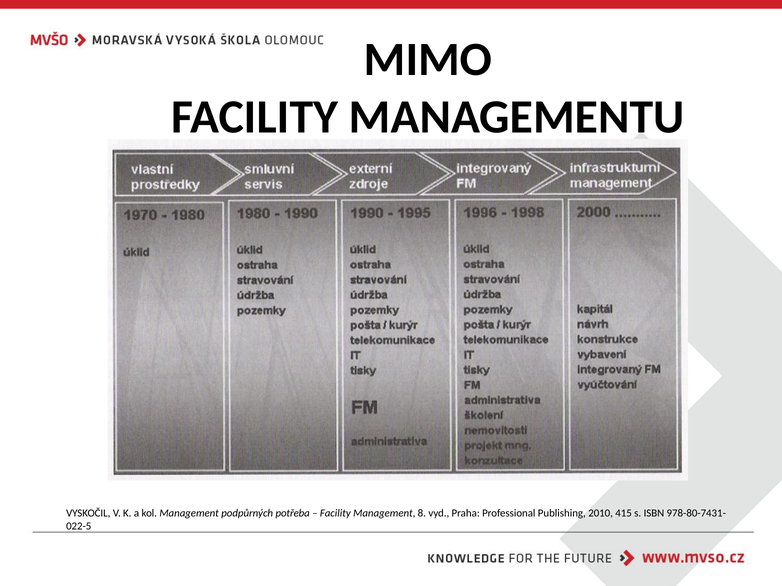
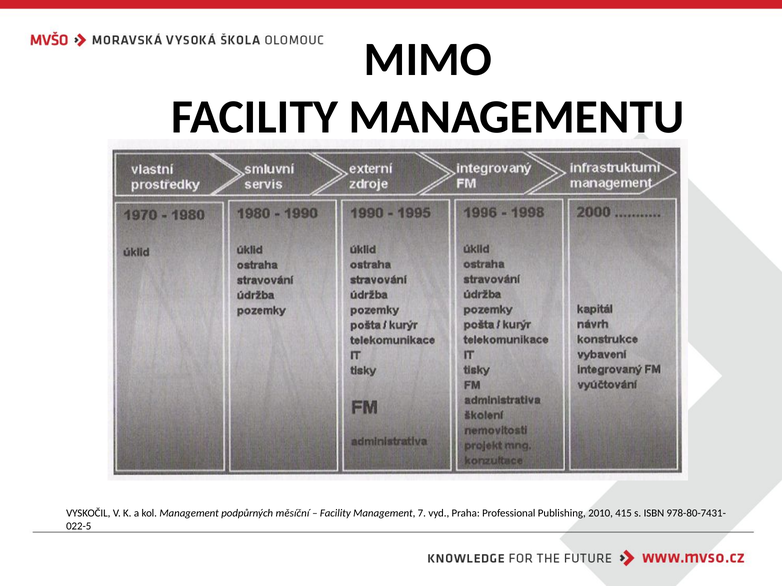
potřeba: potřeba -> měsíční (293, 514)
8: 8 -> 7 (422, 514)
